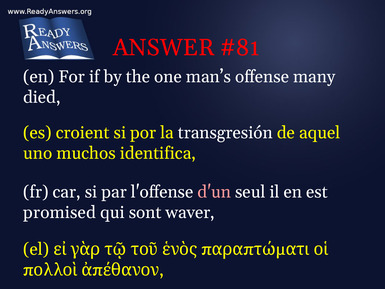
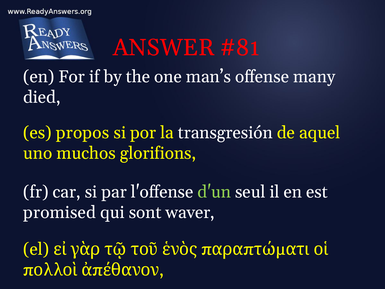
croient: croient -> propos (83, 132)
identifica: identifica -> glorifions (158, 153)
d'un colour: pink -> light green (214, 192)
